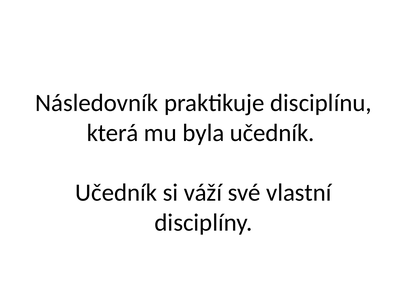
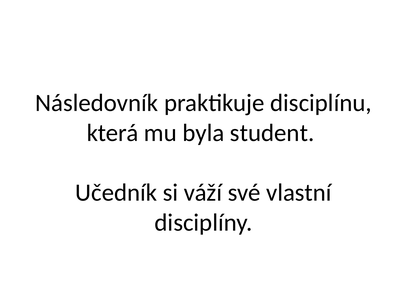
byla učedník: učedník -> student (272, 133)
